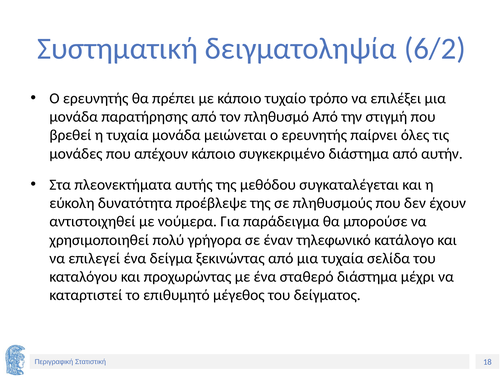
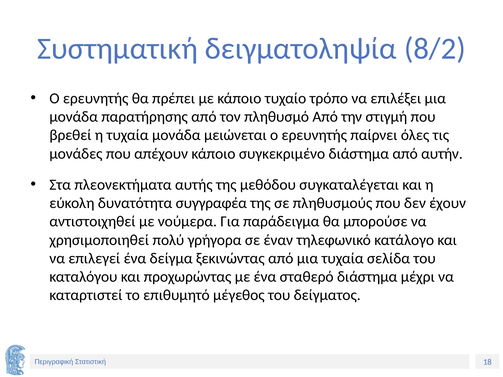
6/2: 6/2 -> 8/2 (435, 49)
προέβλεψε: προέβλεψε -> συγγραφέα (211, 203)
